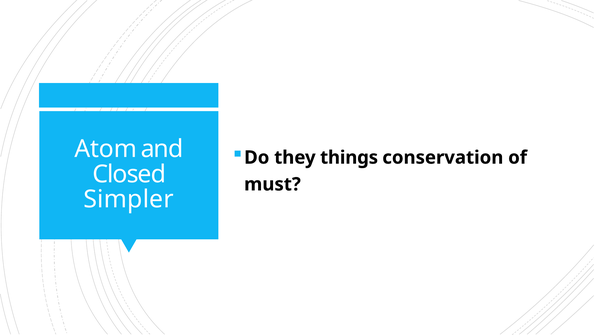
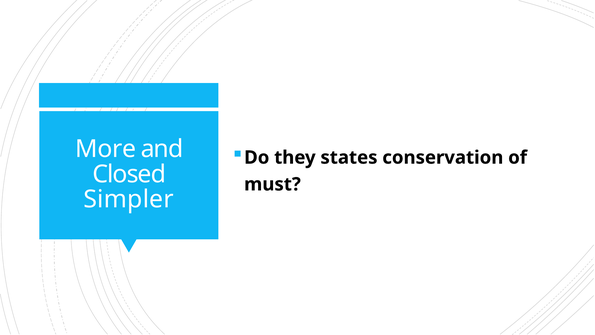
Atom: Atom -> More (106, 149)
things: things -> states (349, 157)
